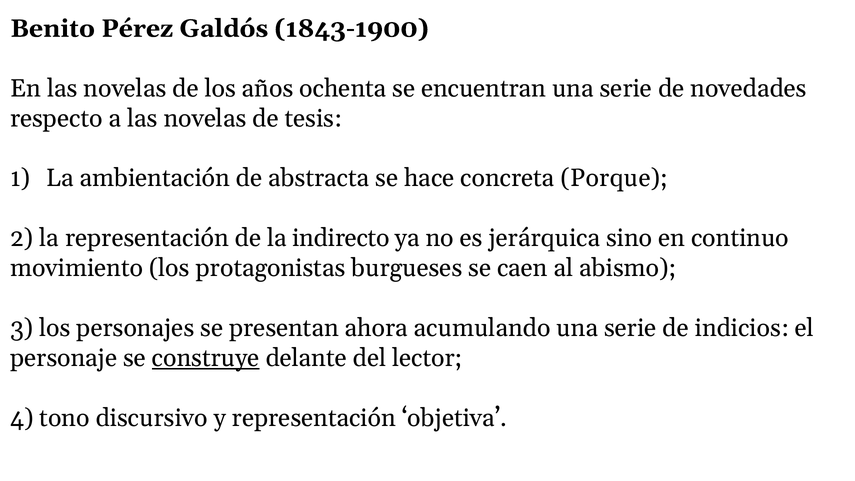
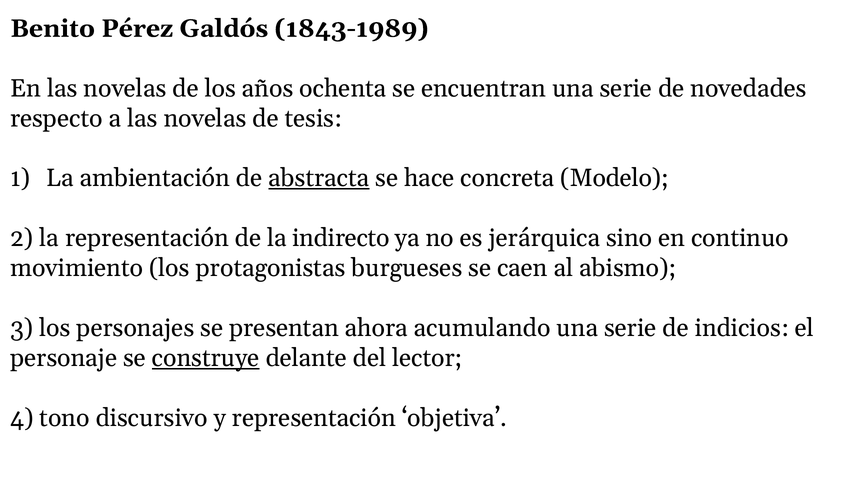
1843-1900: 1843-1900 -> 1843-1989 (352, 29)
abstracta underline: none -> present (319, 178)
Porque: Porque -> Modelo (615, 178)
